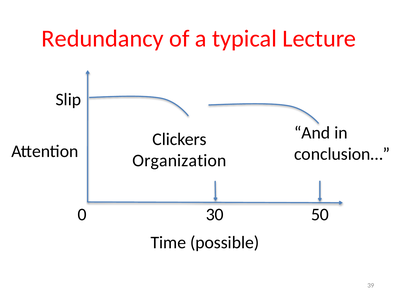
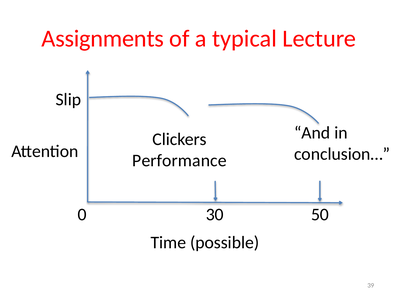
Redundancy: Redundancy -> Assignments (103, 39)
Organization: Organization -> Performance (179, 160)
